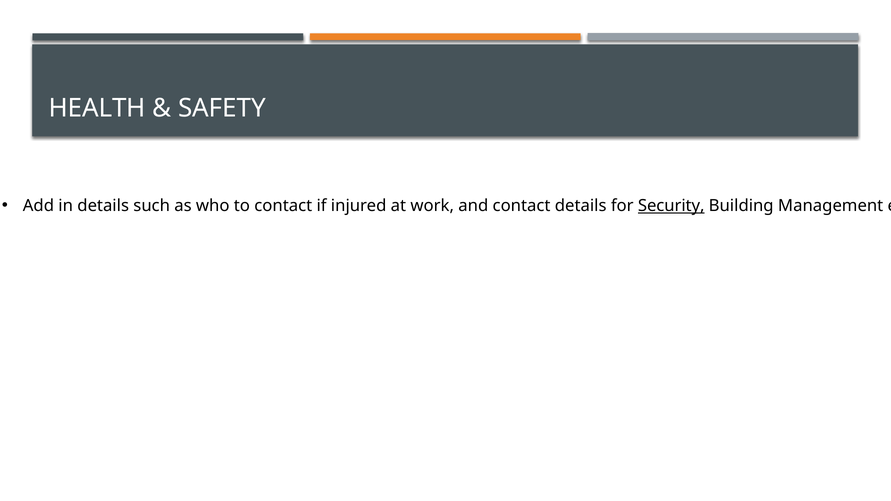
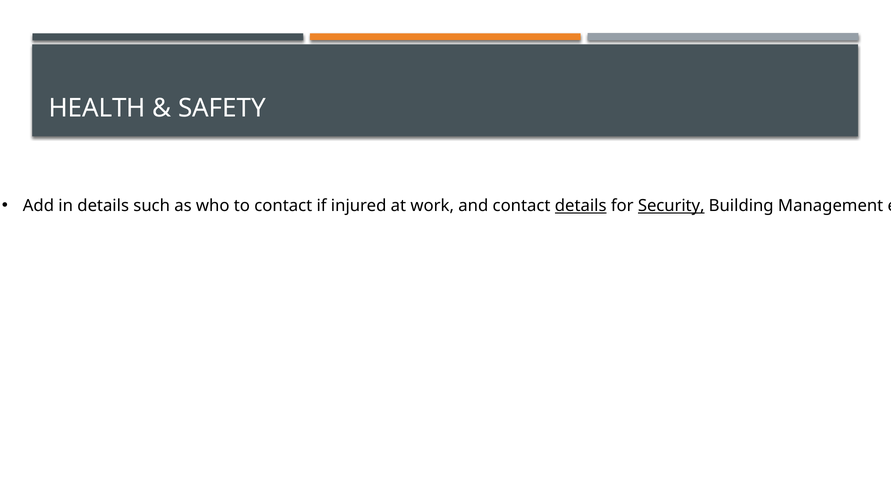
details underline: none -> present (581, 206)
